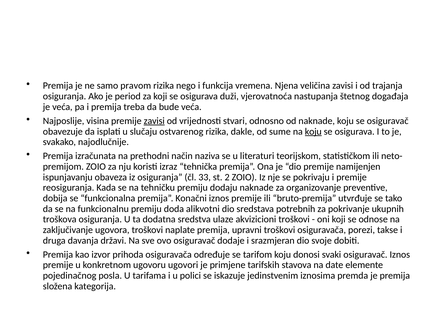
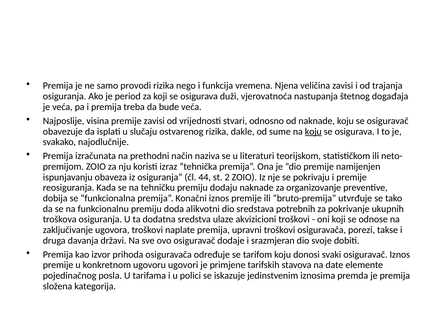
pravom: pravom -> provodi (136, 86)
zavisi underline: present -> none (154, 121)
33: 33 -> 44 (205, 177)
